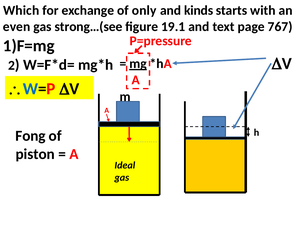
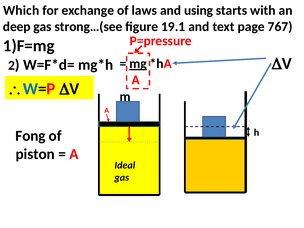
only: only -> laws (144, 11)
kinds: kinds -> using (199, 11)
even: even -> deep (17, 27)
